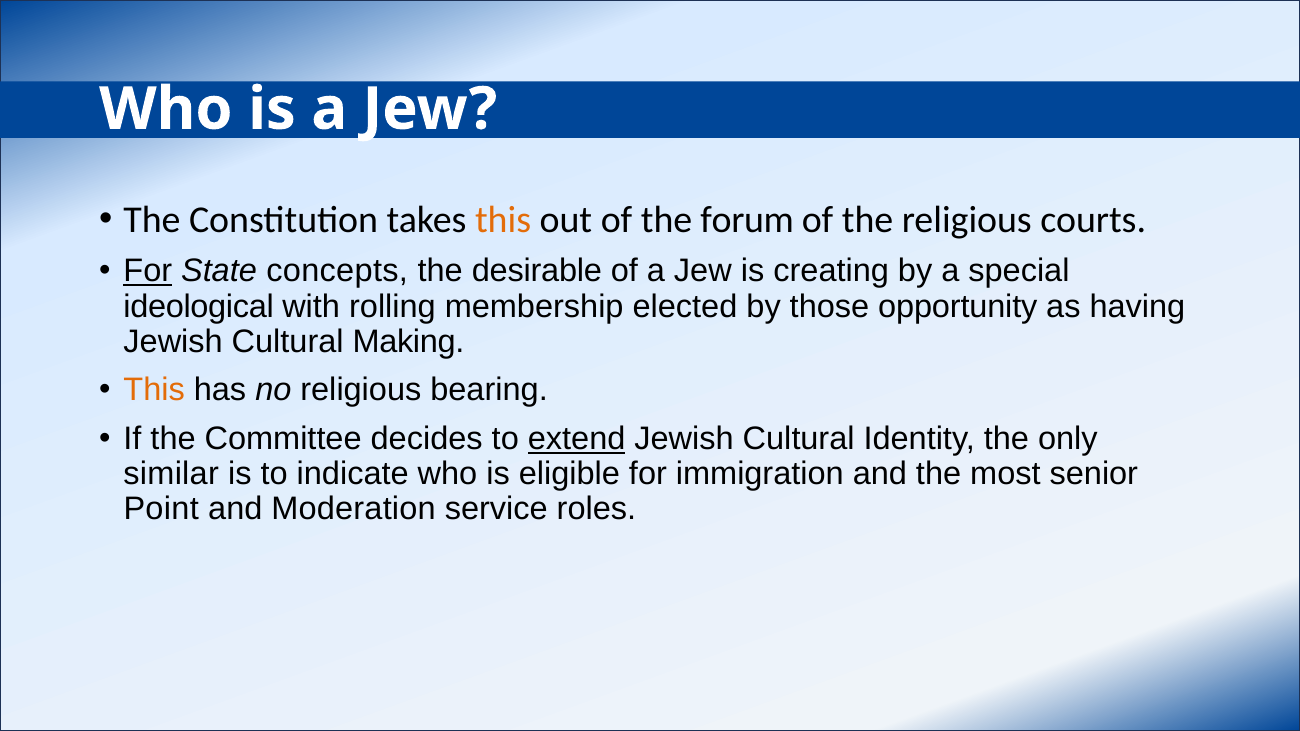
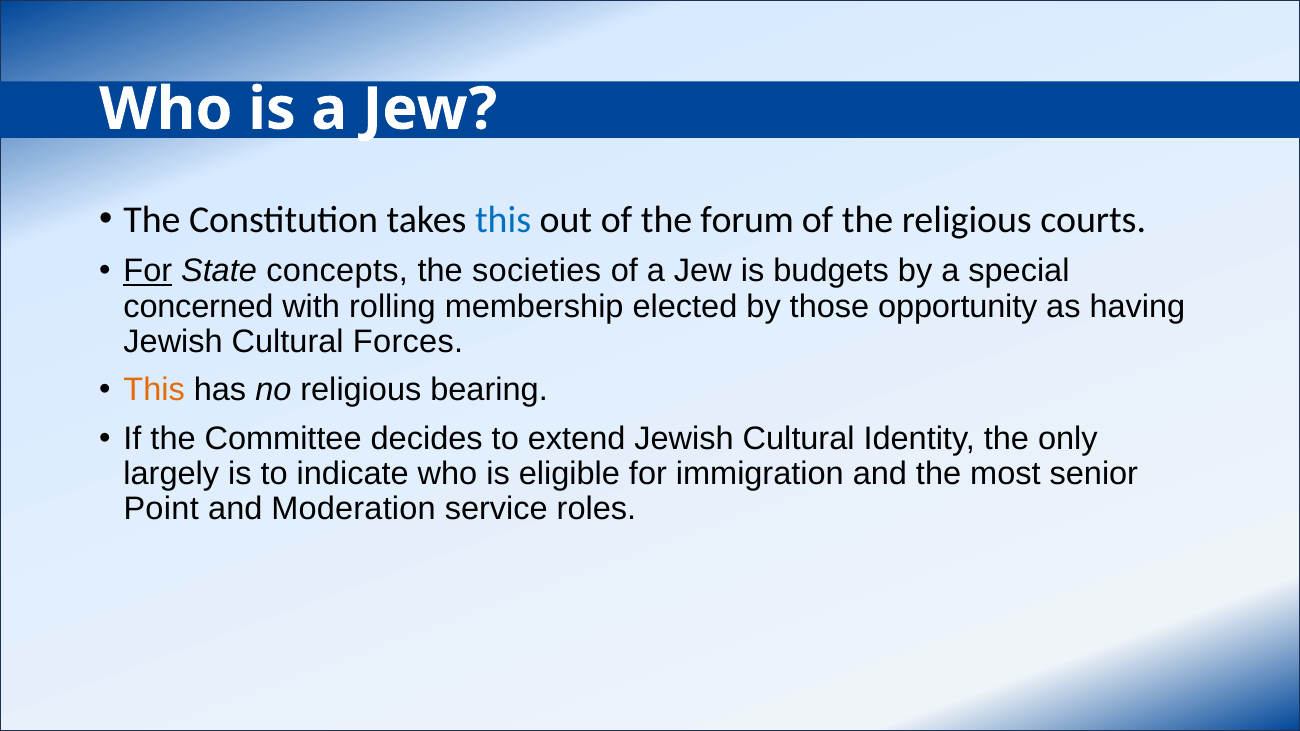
this colour: orange -> blue (503, 220)
desirable: desirable -> societies (537, 271)
creating: creating -> budgets (831, 271)
ideological: ideological -> concerned (199, 306)
Making: Making -> Forces (408, 341)
extend underline: present -> none (577, 439)
similar: similar -> largely (171, 474)
